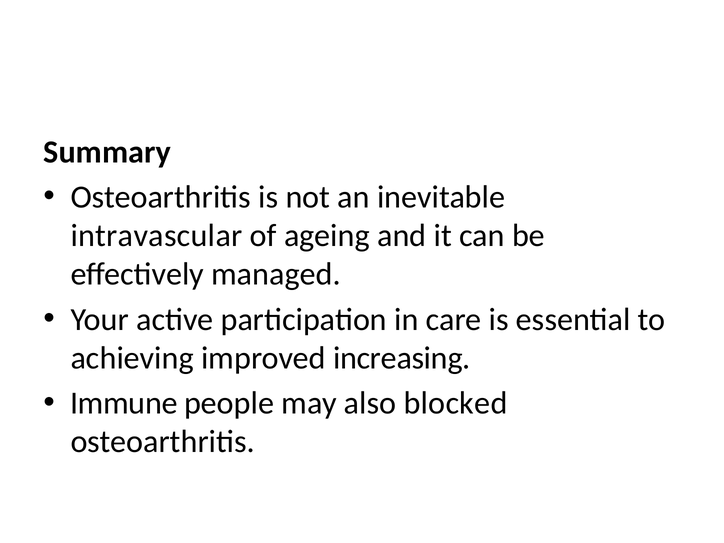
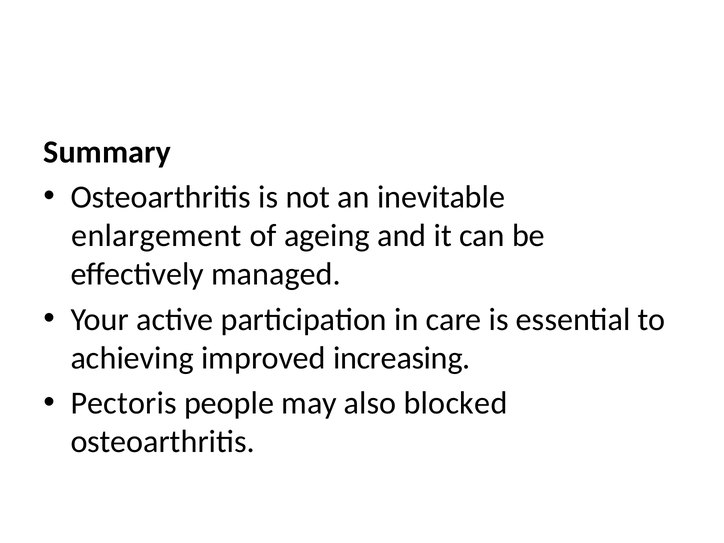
intravascular: intravascular -> enlargement (156, 236)
Immune: Immune -> Pectoris (124, 403)
